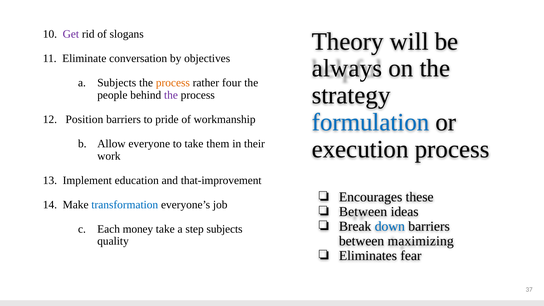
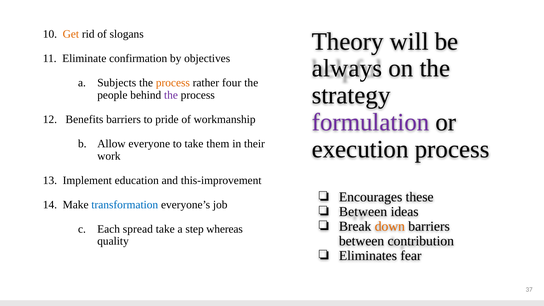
Get colour: purple -> orange (71, 34)
conversation: conversation -> confirmation (138, 59)
formulation colour: blue -> purple (371, 122)
Position: Position -> Benefits (84, 119)
that-improvement: that-improvement -> this-improvement (221, 180)
down colour: blue -> orange (390, 226)
money: money -> spread (138, 229)
step subjects: subjects -> whereas (225, 229)
maximizing: maximizing -> contribution (421, 241)
